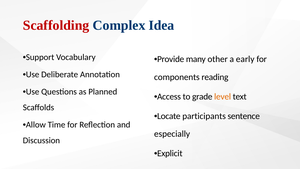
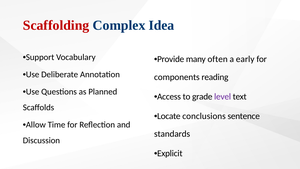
other: other -> often (218, 59)
level colour: orange -> purple (223, 96)
participants: participants -> conclusions (204, 116)
especially: especially -> standards (172, 134)
